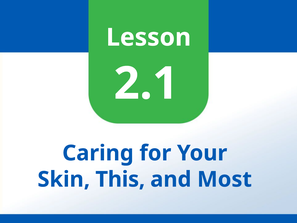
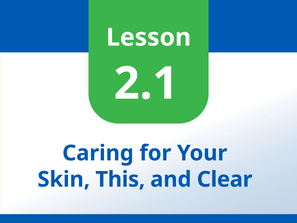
Most: Most -> Clear (225, 179)
